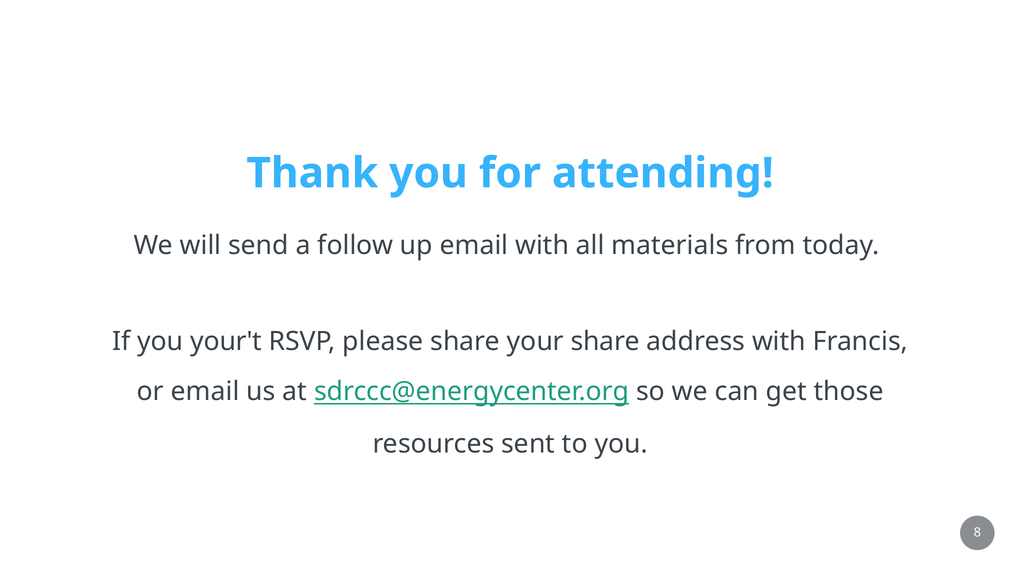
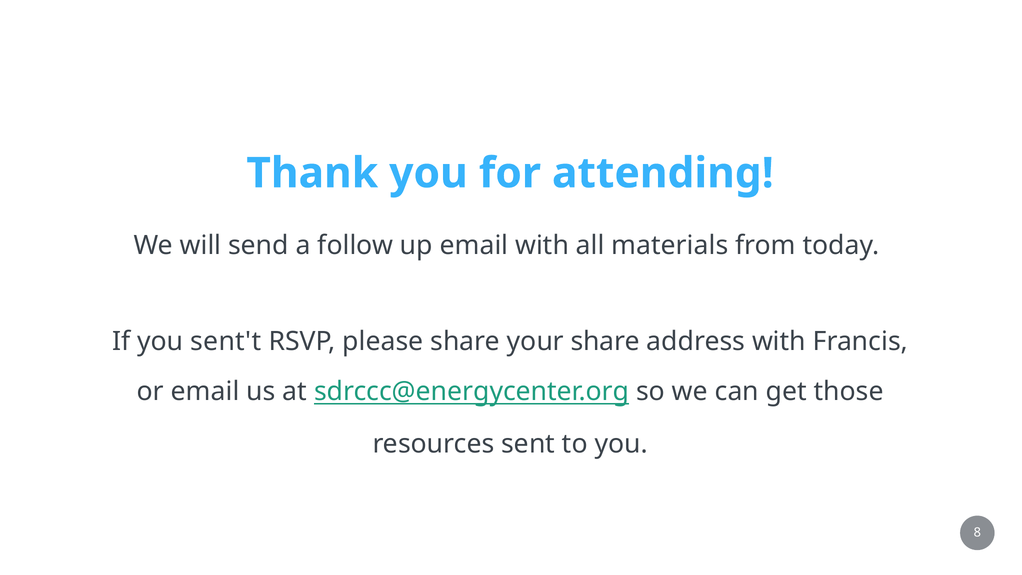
your't: your't -> sent't (226, 341)
